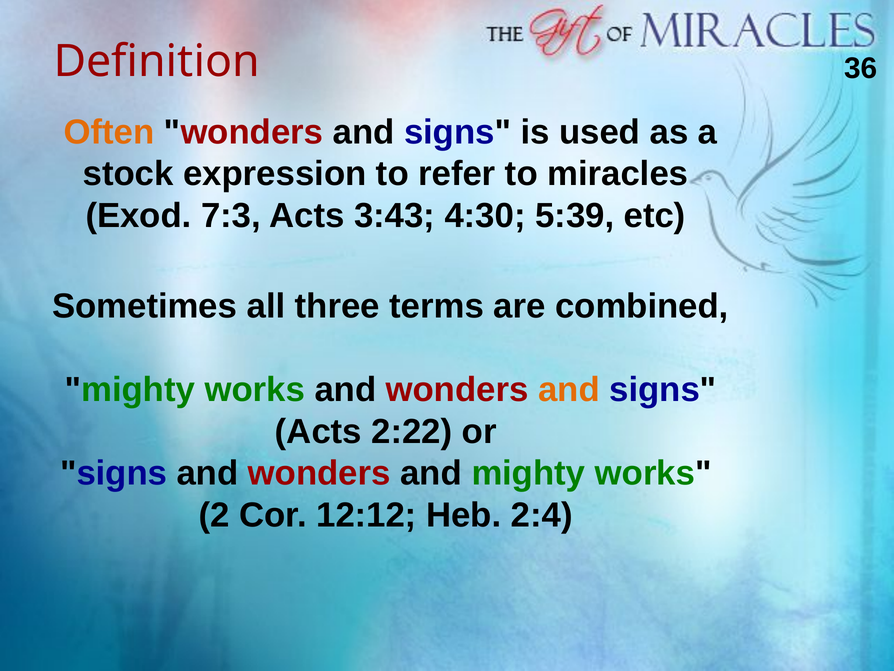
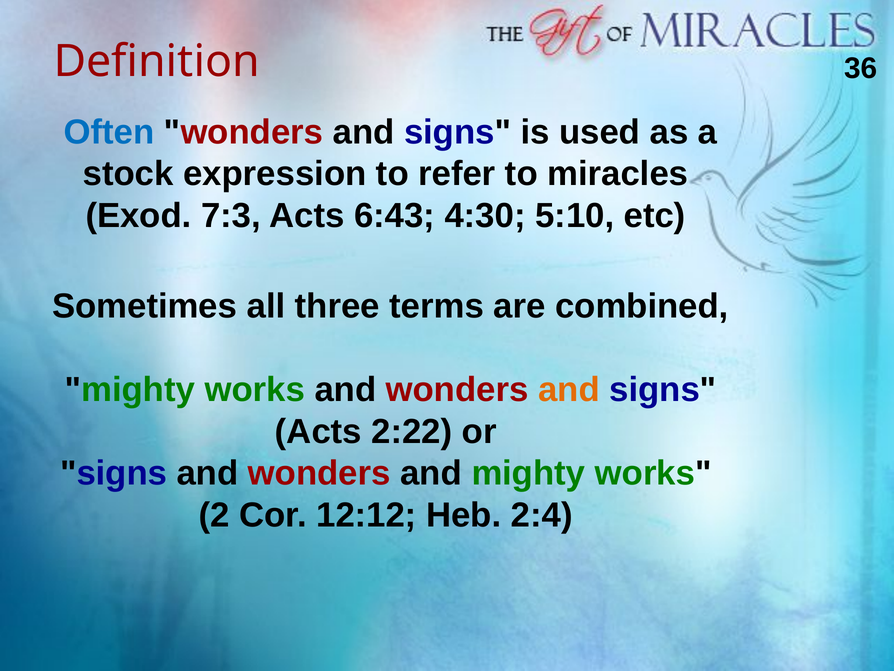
Often colour: orange -> blue (109, 132)
3:43: 3:43 -> 6:43 (395, 216)
5:39: 5:39 -> 5:10 (575, 216)
